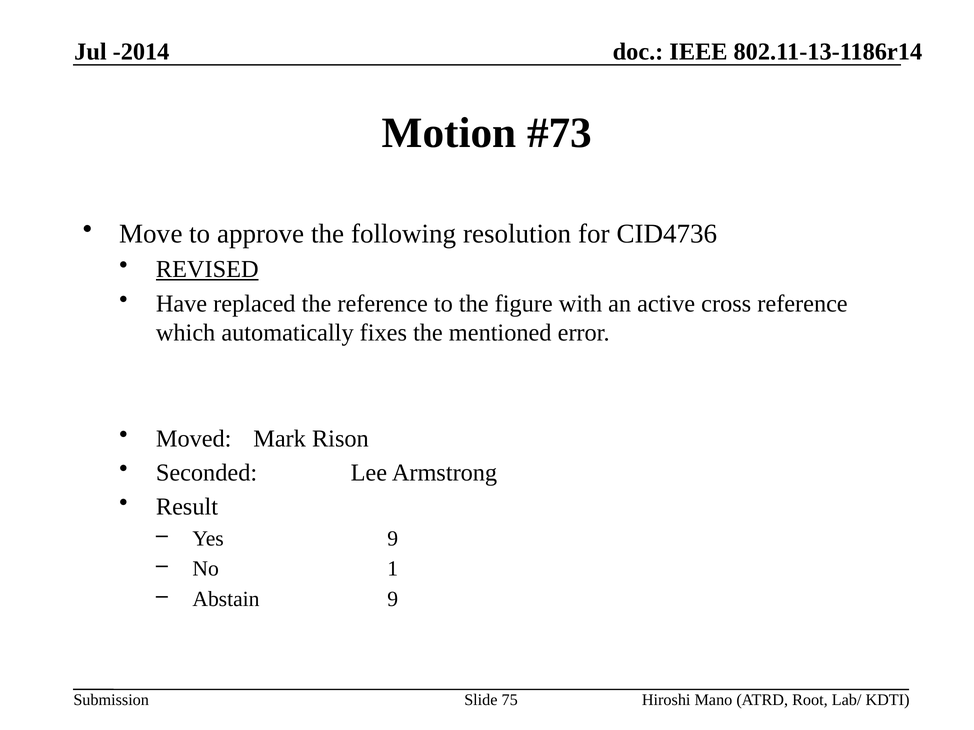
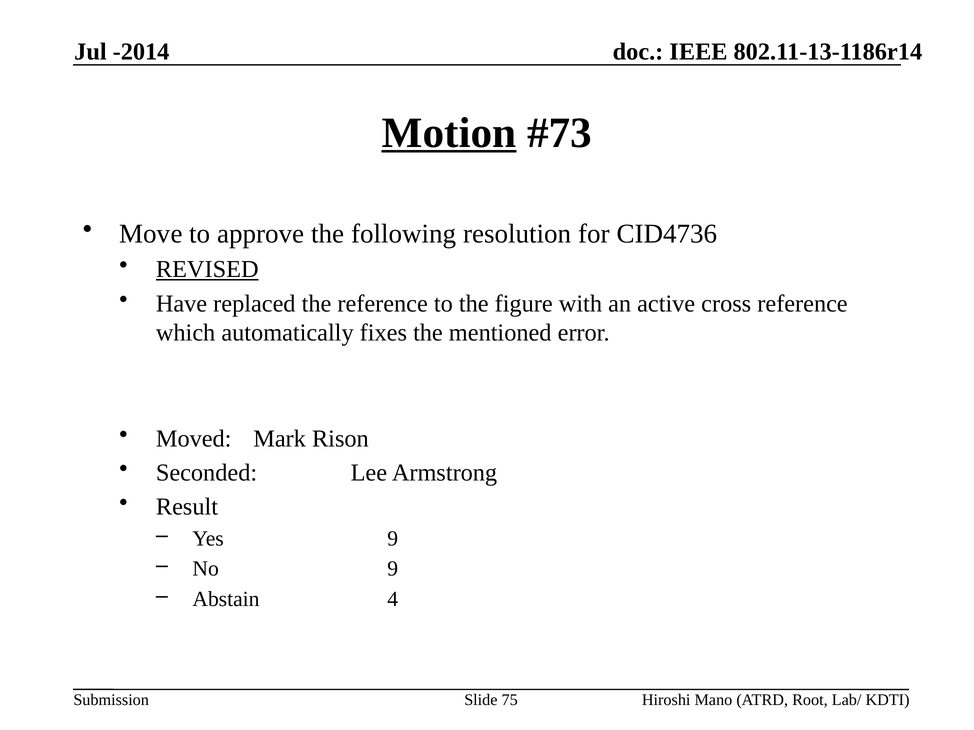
Motion underline: none -> present (449, 133)
No 1: 1 -> 9 (393, 569)
Abstain 9: 9 -> 4 (393, 599)
